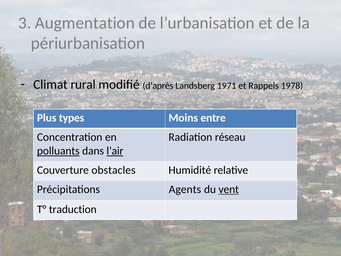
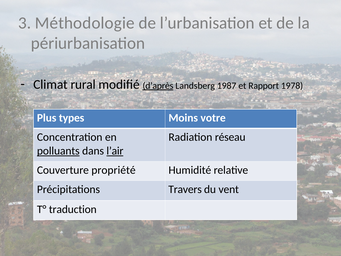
Augmentation: Augmentation -> Méthodologie (85, 23)
d’après underline: none -> present (158, 86)
1971: 1971 -> 1987 (227, 86)
Rappels: Rappels -> Rapport (264, 86)
entre: entre -> votre (213, 118)
obstacles: obstacles -> propriété (114, 170)
Agents: Agents -> Travers (185, 189)
vent underline: present -> none (229, 189)
